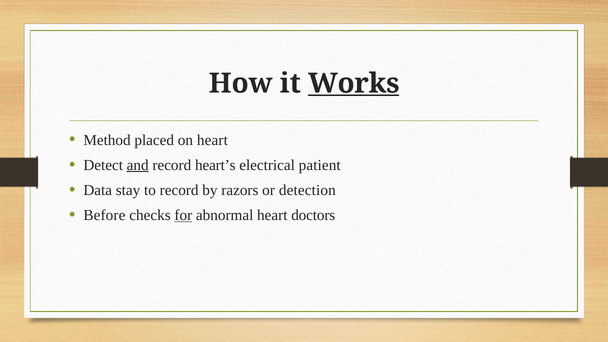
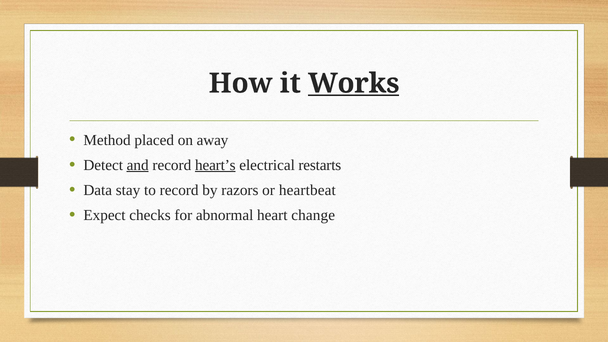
on heart: heart -> away (213, 140)
heart’s underline: none -> present (215, 165)
patient: patient -> restarts (320, 165)
detection: detection -> heartbeat (307, 190)
Before: Before -> Expect (104, 215)
for underline: present -> none (183, 215)
doctors: doctors -> change (313, 215)
